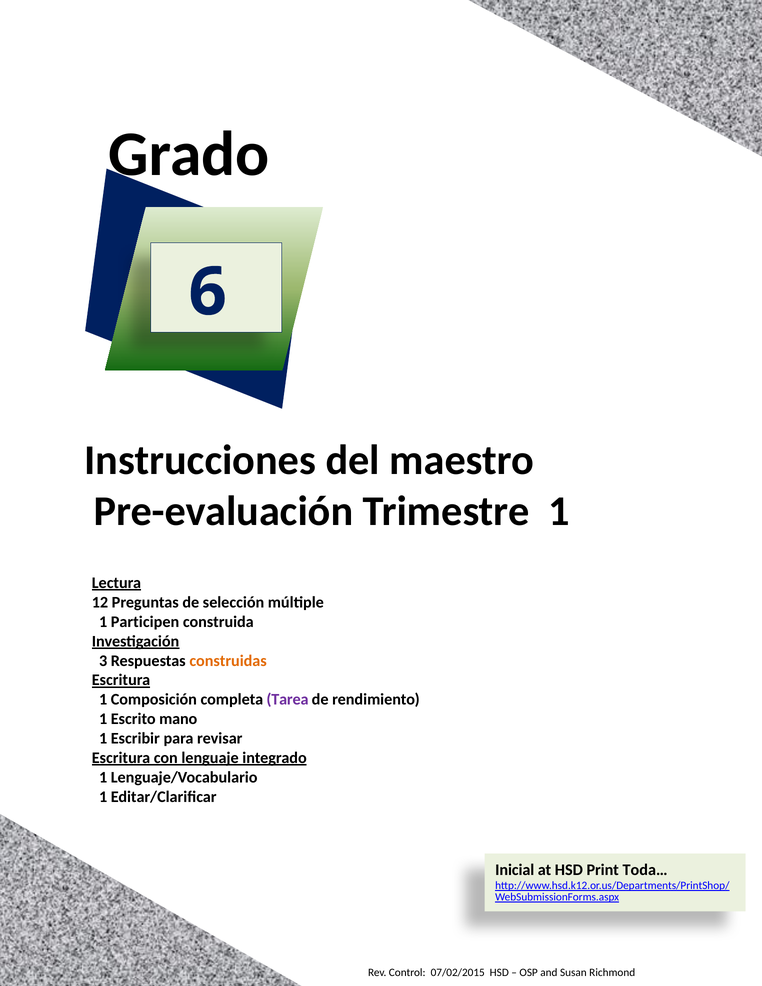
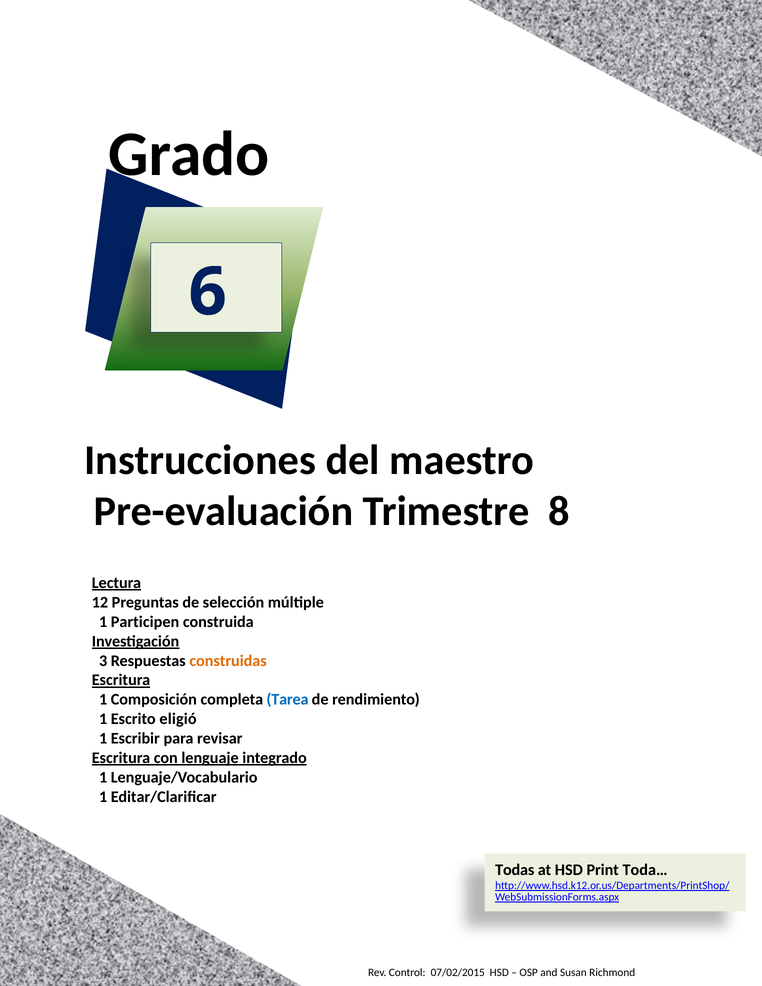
Trimestre 1: 1 -> 8 (559, 511)
Tarea colour: purple -> blue (287, 700)
mano: mano -> eligió (178, 719)
Inicial: Inicial -> Todas (515, 870)
